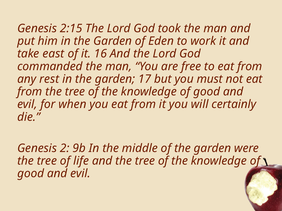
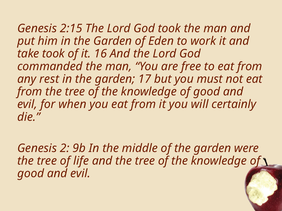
take east: east -> took (53, 54)
